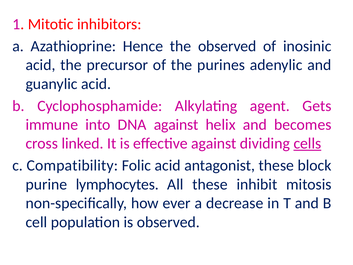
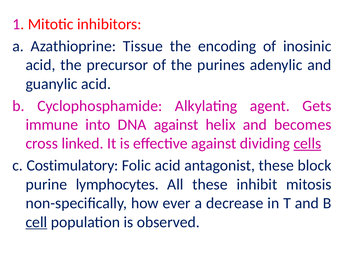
Hence: Hence -> Tissue (143, 46)
the observed: observed -> encoding (227, 46)
Compatibility: Compatibility -> Costimulatory (72, 165)
cell underline: none -> present (36, 222)
